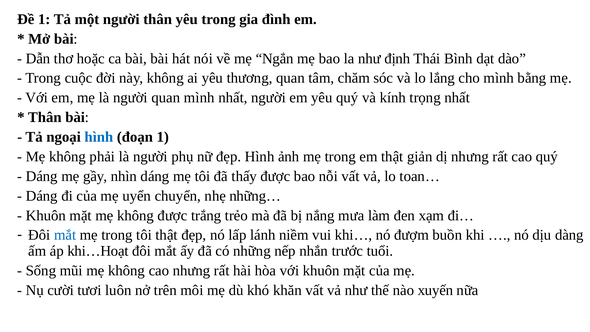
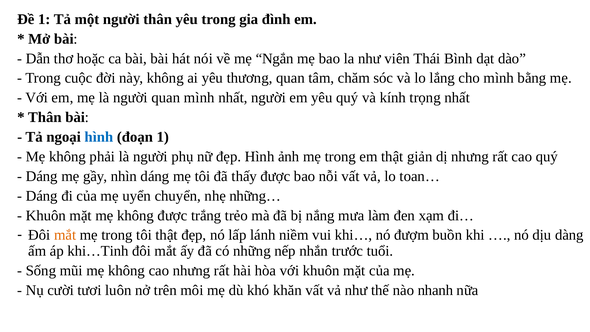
định: định -> viên (397, 58)
mắt colour: blue -> orange (65, 235)
khi…Hoạt: khi…Hoạt -> khi…Tinh (98, 251)
xuyến: xuyến -> nhanh (435, 290)
